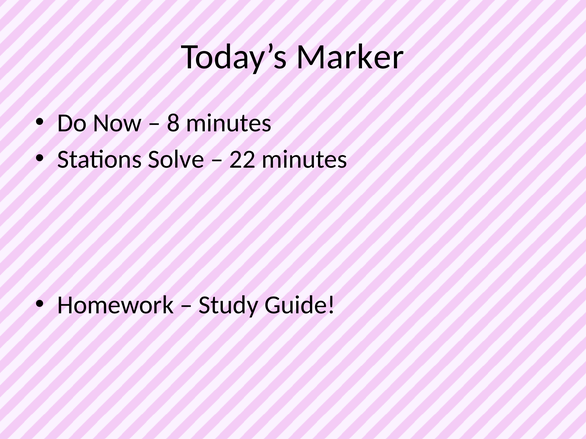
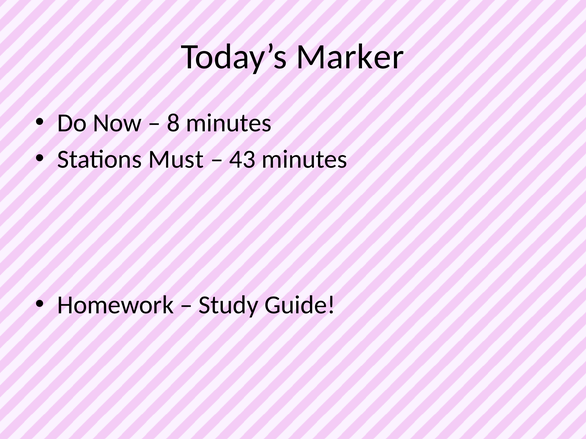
Solve: Solve -> Must (176, 159)
22: 22 -> 43 (242, 159)
